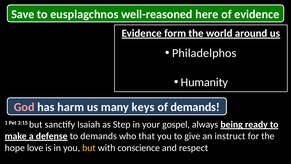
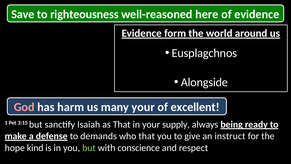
eusplagchnos: eusplagchnos -> righteousness (84, 14)
Philadelphos: Philadelphos -> Eusplagchnos (204, 53)
Humanity: Humanity -> Alongside (204, 82)
many keys: keys -> your (143, 107)
of demands: demands -> excellent (195, 107)
as Step: Step -> That (122, 124)
gospel: gospel -> supply (176, 124)
love: love -> kind (35, 148)
but colour: yellow -> light green (89, 148)
